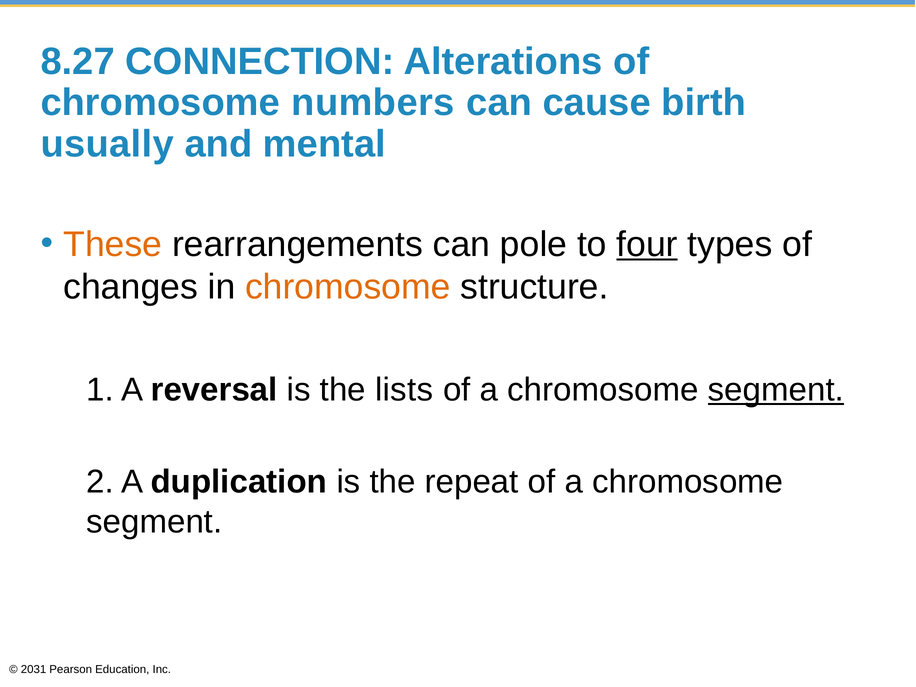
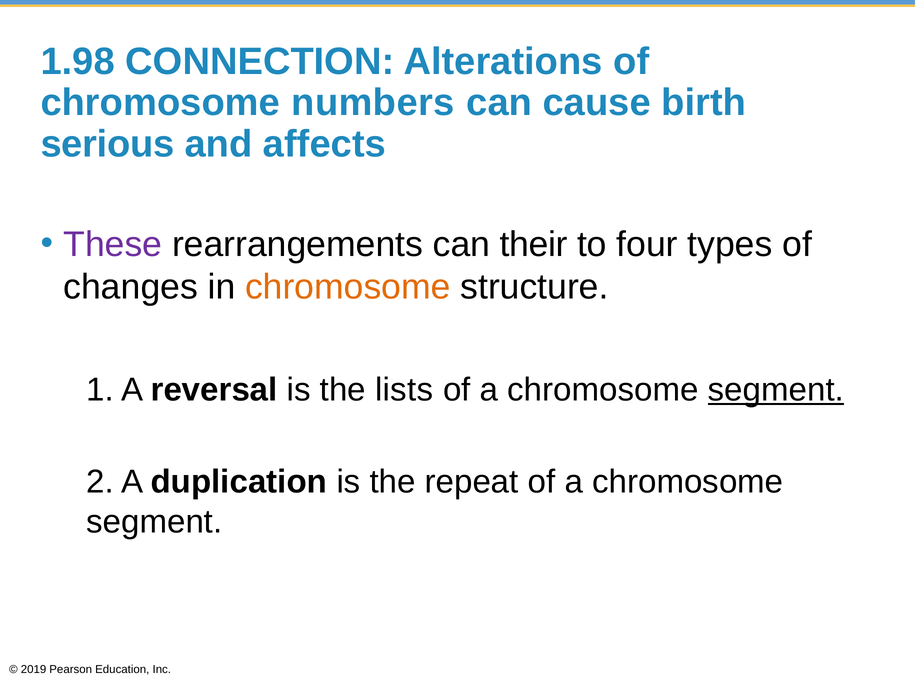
8.27: 8.27 -> 1.98 (78, 62)
usually: usually -> serious (107, 144)
mental: mental -> affects (324, 144)
These colour: orange -> purple (113, 244)
pole: pole -> their (534, 244)
four underline: present -> none (647, 244)
2031: 2031 -> 2019 (34, 669)
